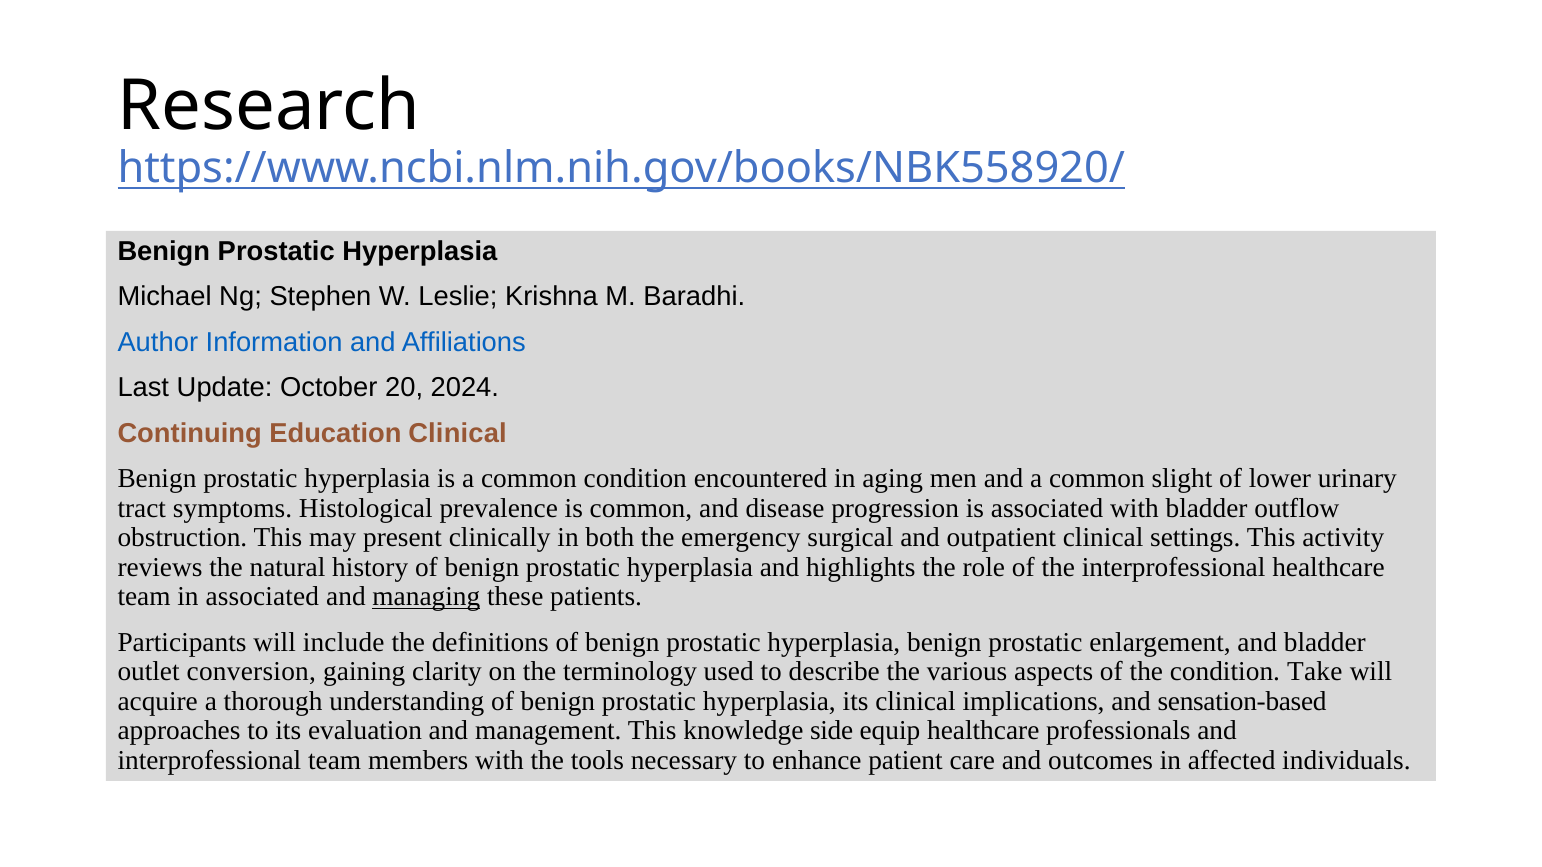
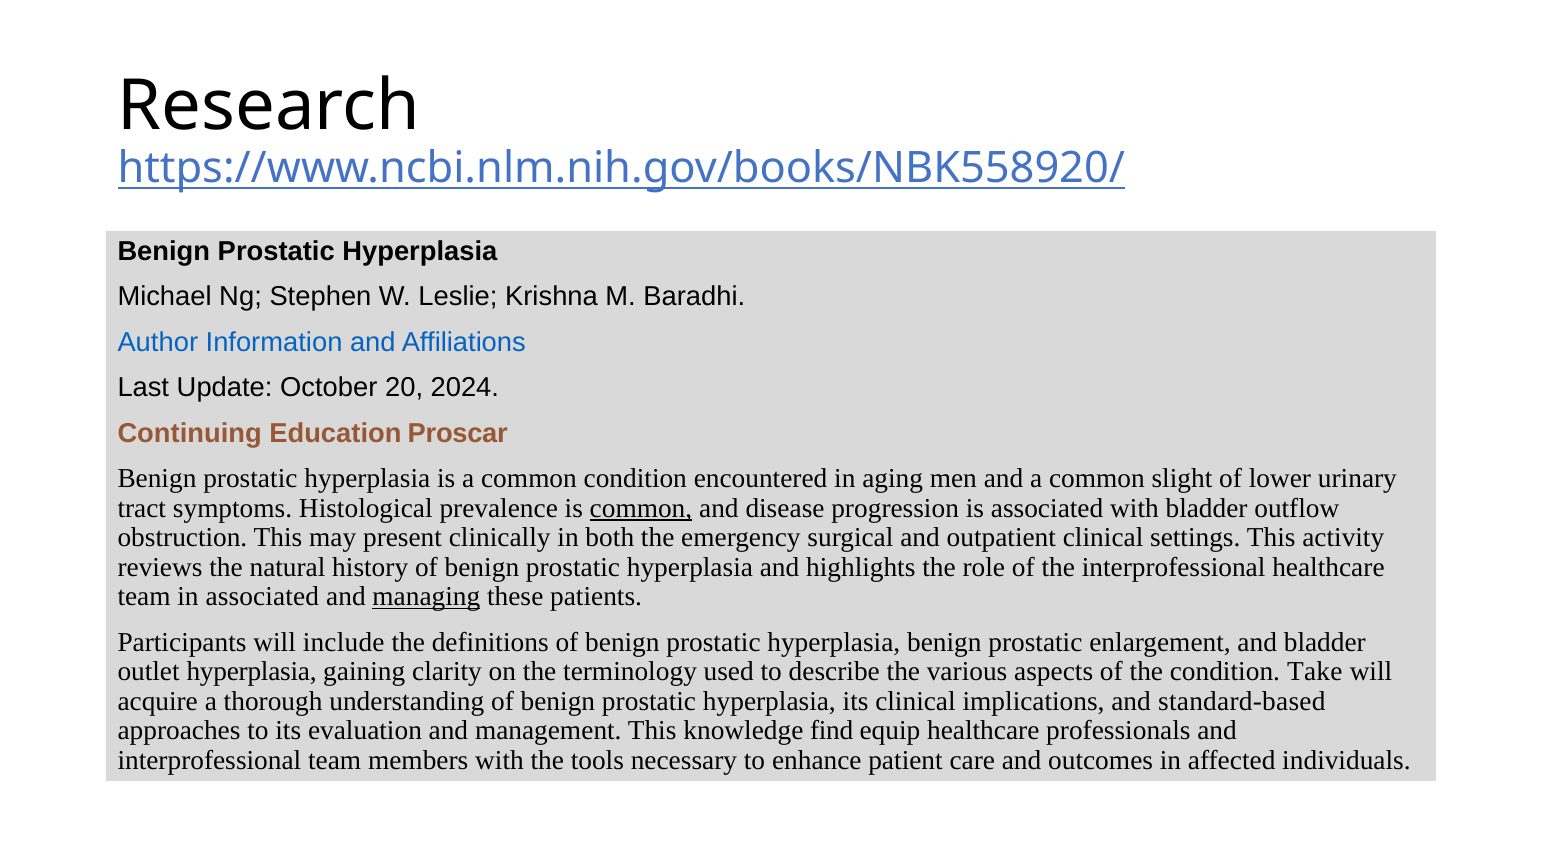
Education Clinical: Clinical -> Proscar (458, 434)
common underline: none -> present (641, 509)
outlet conversion: conversion -> hyperplasia (252, 672)
sensation-based: sensation-based -> standard-based (1242, 702)
side: side -> find (832, 731)
